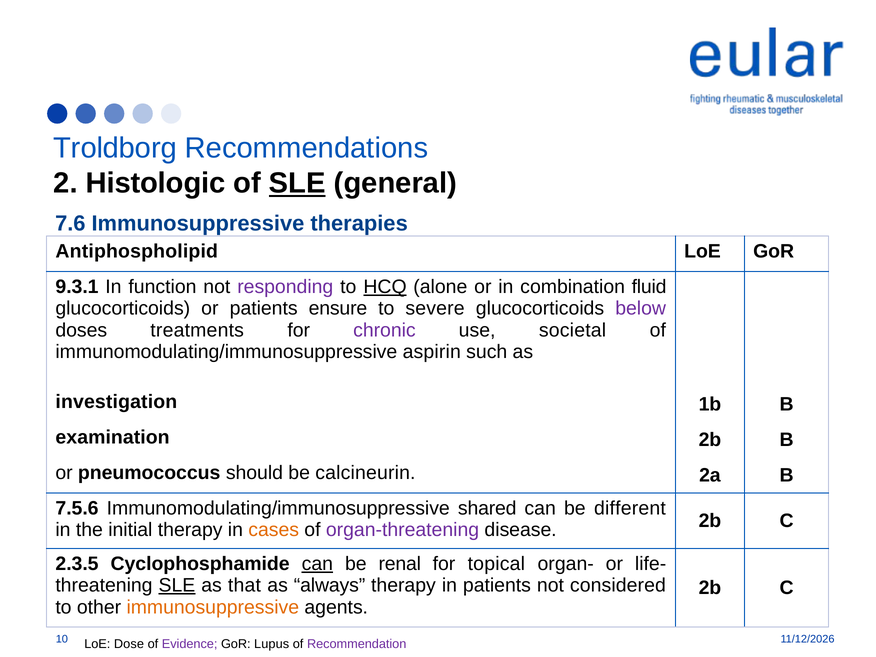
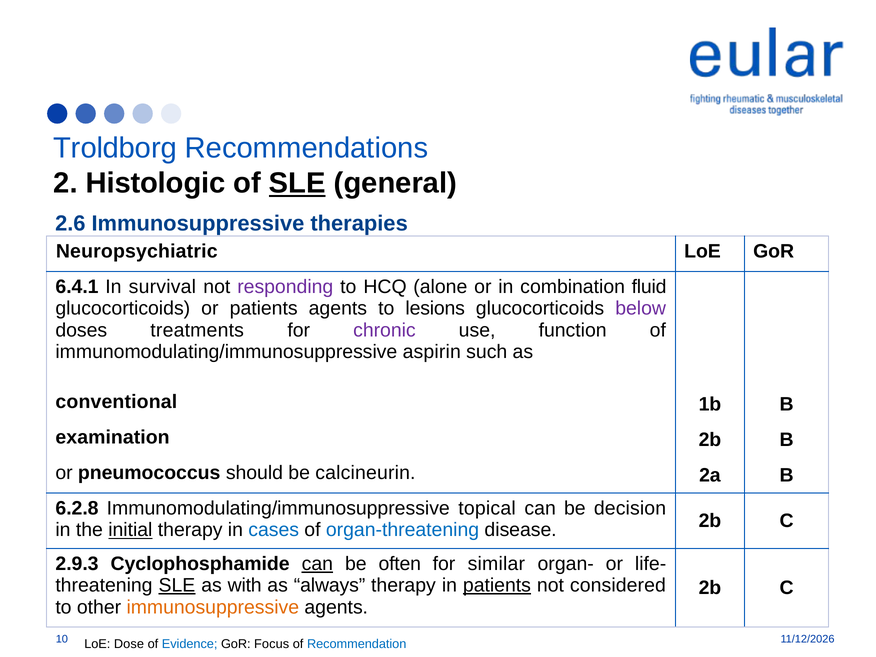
7.6: 7.6 -> 2.6 (70, 223)
Antiphospholipid: Antiphospholipid -> Neuropsychiatric (137, 251)
9.3.1: 9.3.1 -> 6.4.1 (77, 287)
function: function -> survival (162, 287)
HCQ underline: present -> none (385, 287)
patients ensure: ensure -> agents (338, 308)
severe: severe -> lesions (435, 308)
societal: societal -> function (573, 330)
investigation: investigation -> conventional (116, 402)
7.5.6: 7.5.6 -> 6.2.8 (77, 508)
shared: shared -> topical (487, 508)
different: different -> decision (630, 508)
initial underline: none -> present (130, 530)
cases colour: orange -> blue (274, 530)
organ-threatening colour: purple -> blue (403, 530)
2.3.5: 2.3.5 -> 2.9.3 (77, 564)
renal: renal -> often (400, 564)
topical: topical -> similar (496, 564)
that: that -> with (245, 585)
patients underline: none -> present (497, 585)
Evidence colour: purple -> blue (190, 644)
Lupus: Lupus -> Focus (272, 644)
Recommendation colour: purple -> blue (357, 644)
